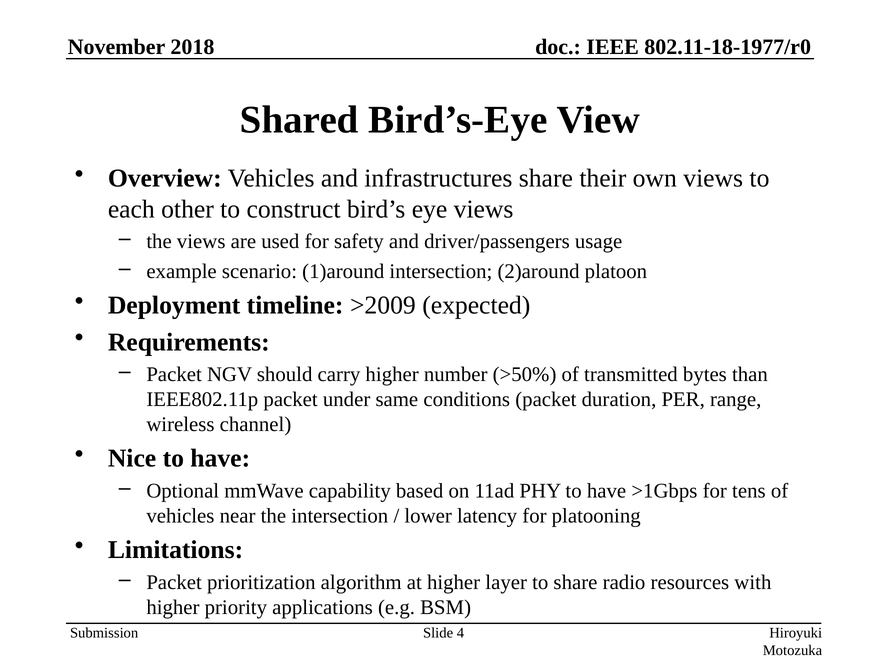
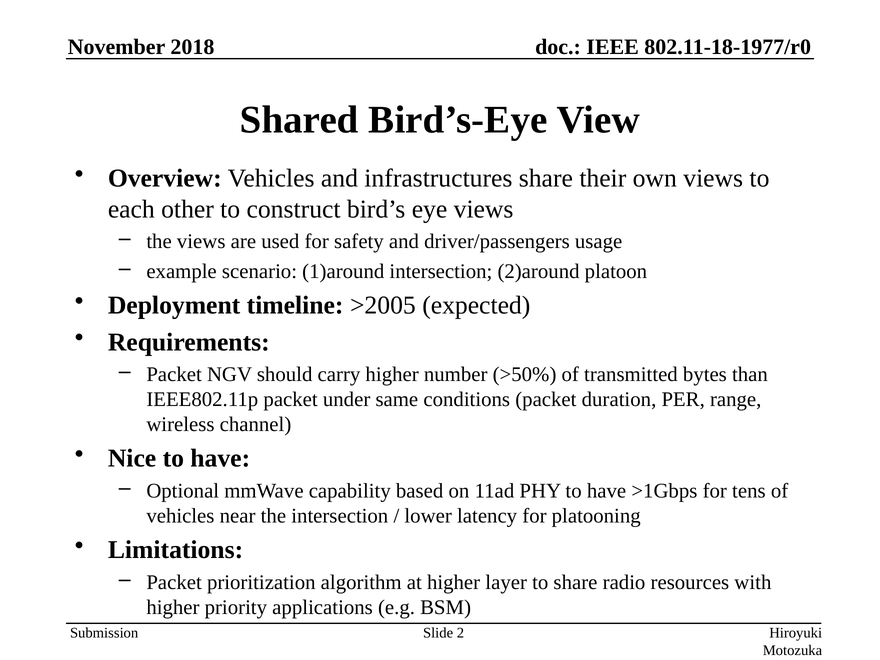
>2009: >2009 -> >2005 (383, 305)
4: 4 -> 2 (461, 633)
